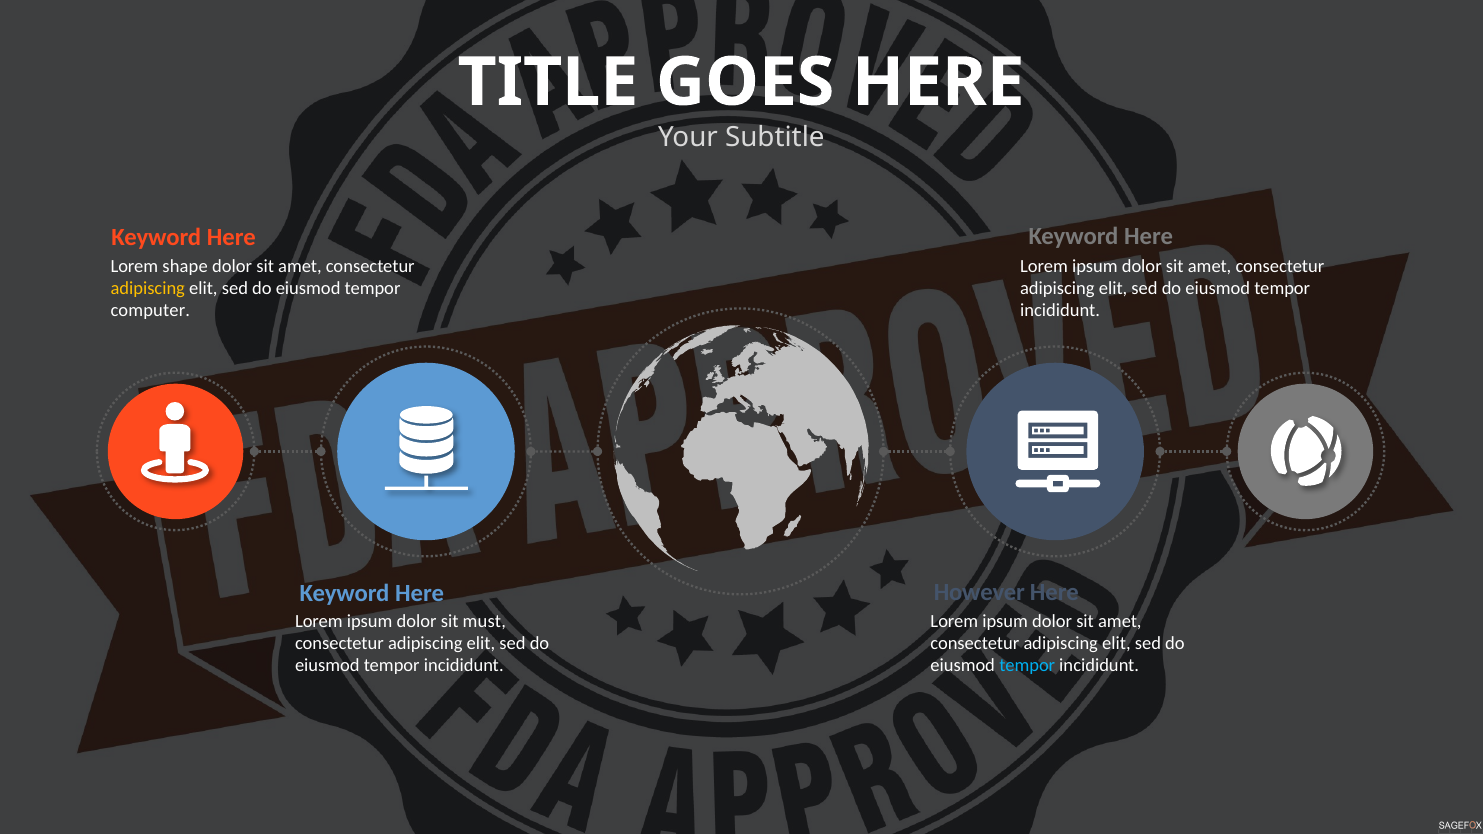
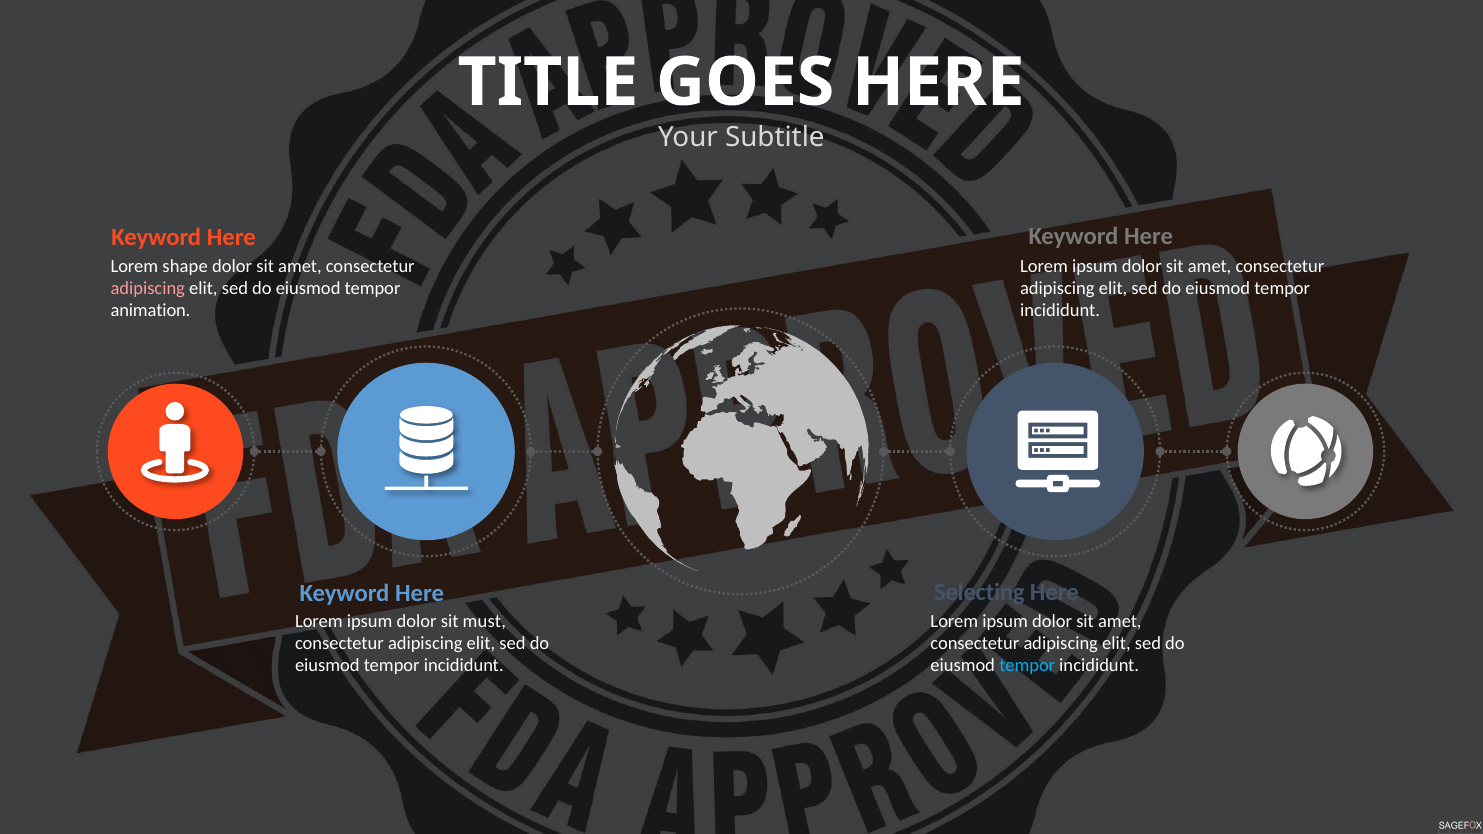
adipiscing colour: yellow -> pink (148, 289)
computer: computer -> animation (150, 311)
However: However -> Selecting (979, 593)
